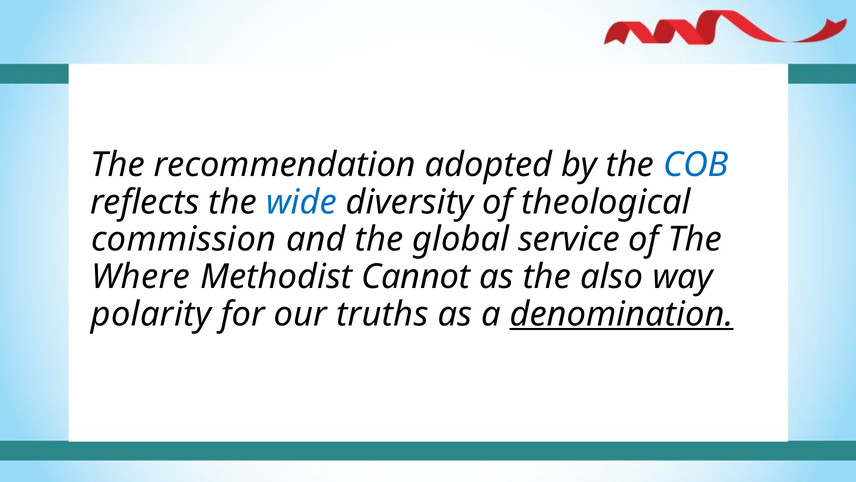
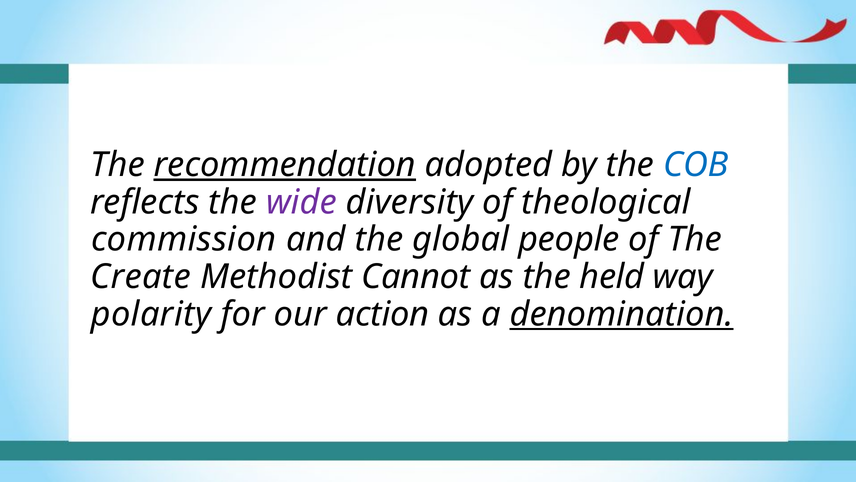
recommendation underline: none -> present (285, 165)
wide colour: blue -> purple (302, 202)
service: service -> people (569, 239)
Where: Where -> Create (141, 277)
also: also -> held (612, 277)
truths: truths -> action (383, 314)
